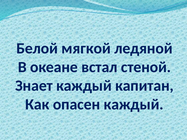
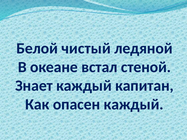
мягкой: мягкой -> чистый (86, 48)
